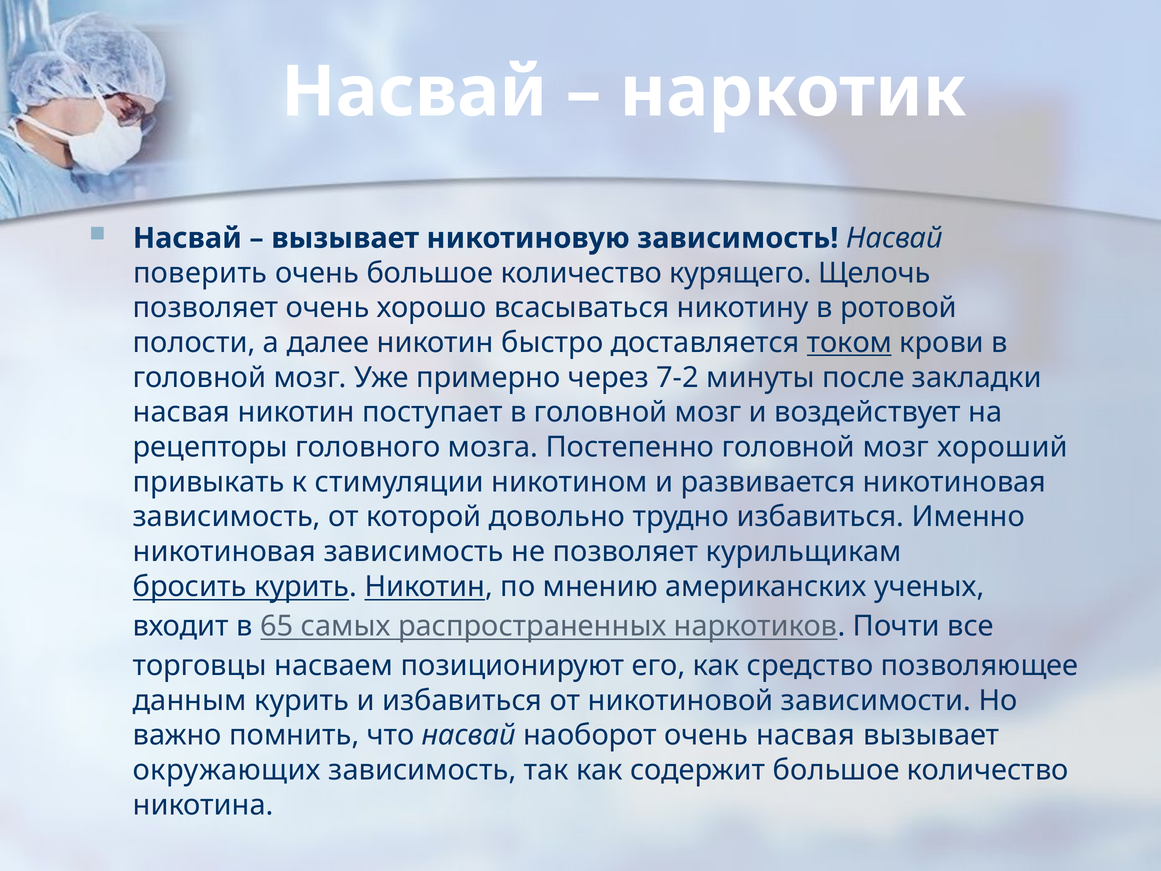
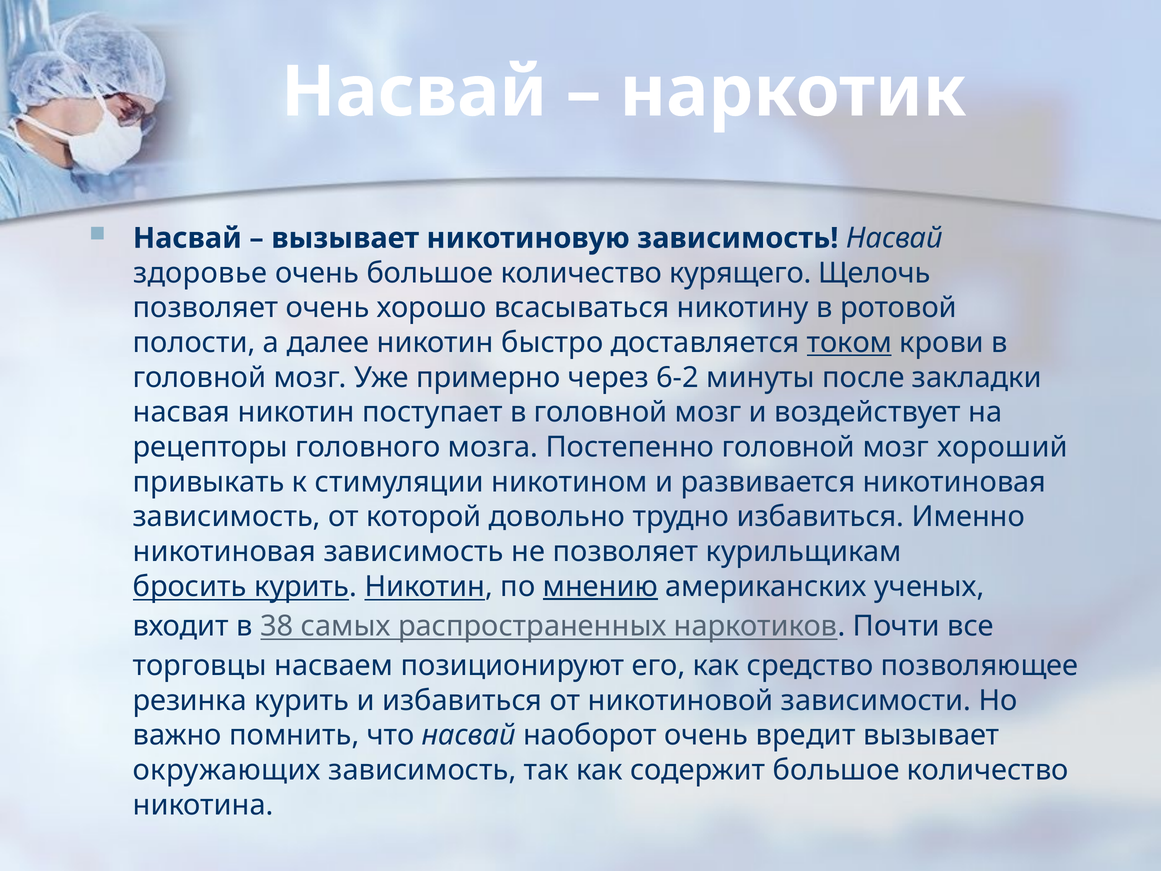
поверить: поверить -> здоровье (200, 273)
7-2: 7-2 -> 6-2 (678, 377)
мнению underline: none -> present (600, 586)
65: 65 -> 38 (277, 626)
данным: данным -> резинка (190, 700)
очень насвая: насвая -> вредит (806, 735)
